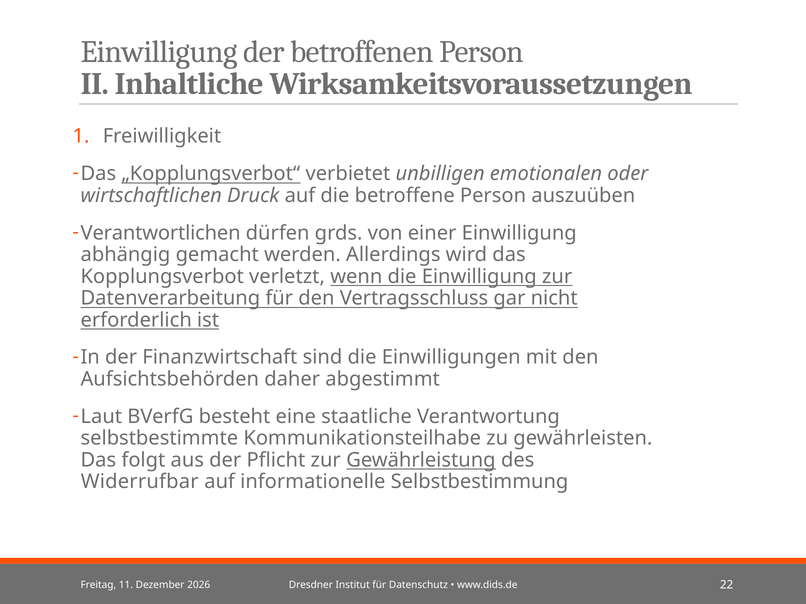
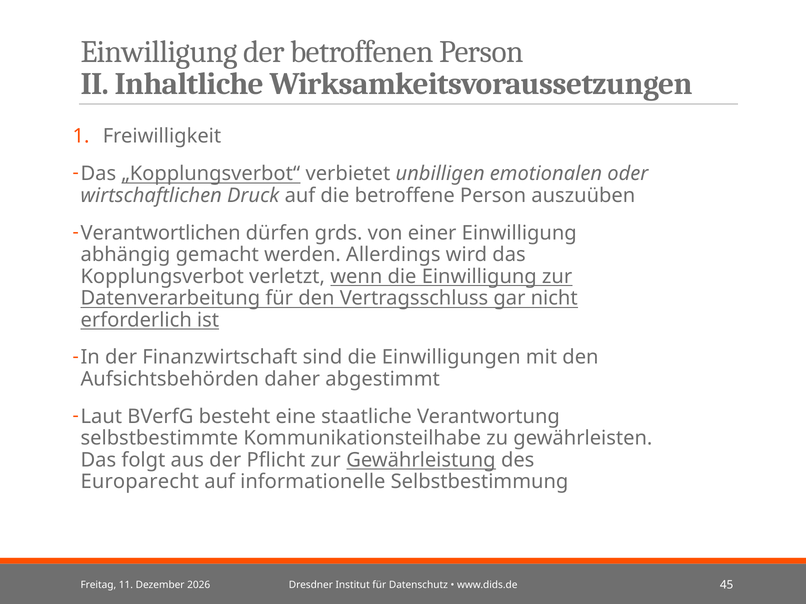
Widerrufbar: Widerrufbar -> Europarecht (140, 482)
22: 22 -> 45 (727, 585)
